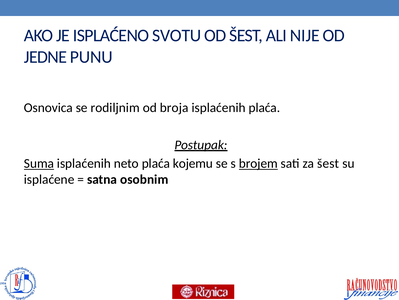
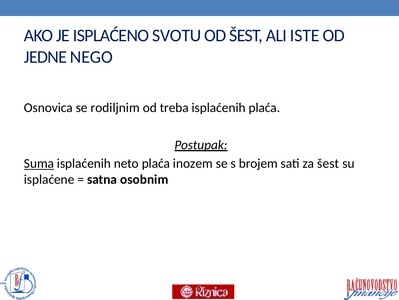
NIJE: NIJE -> ISTE (305, 35)
PUNU: PUNU -> NEGO (91, 57)
broja: broja -> treba (174, 107)
kojemu: kojemu -> inozem (193, 163)
brojem underline: present -> none (258, 163)
